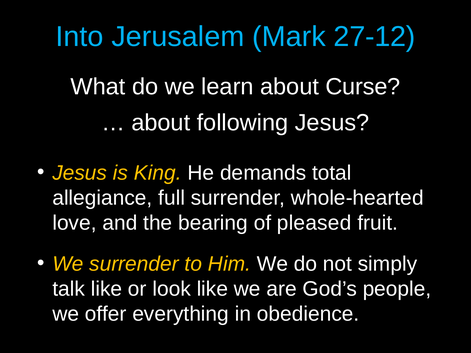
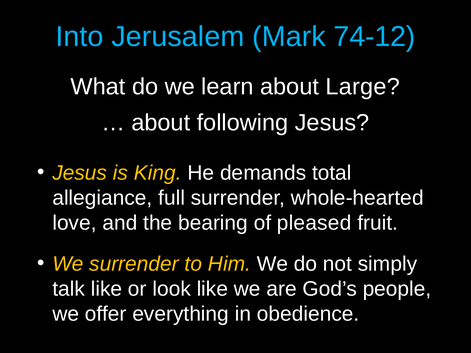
27-12: 27-12 -> 74-12 (374, 37)
Curse: Curse -> Large (363, 87)
